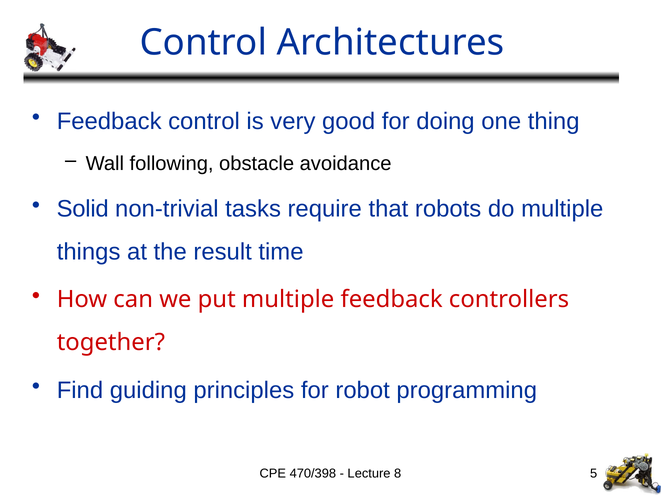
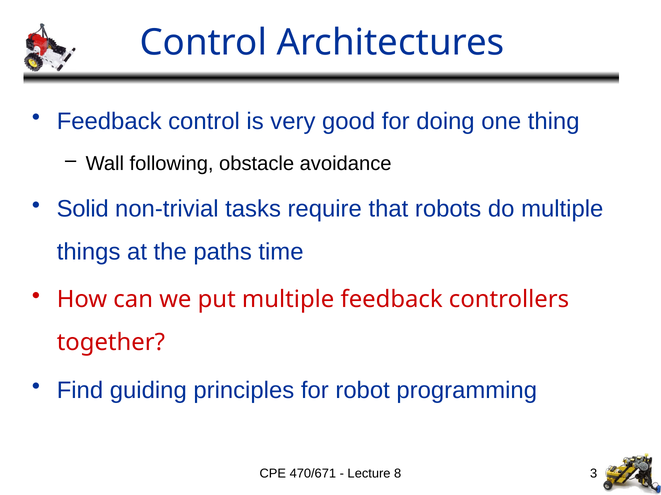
result: result -> paths (223, 252)
470/398: 470/398 -> 470/671 (313, 474)
5: 5 -> 3 (594, 474)
